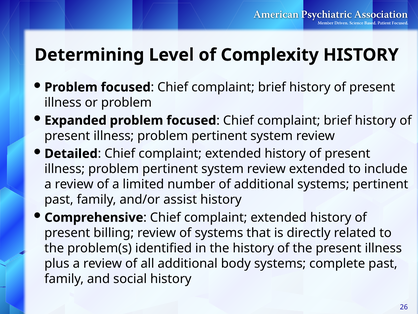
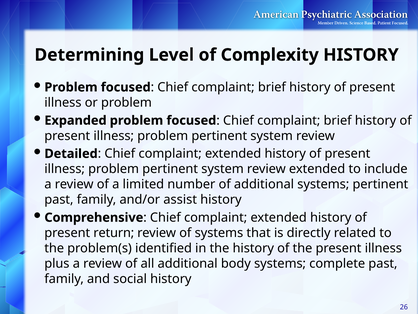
billing: billing -> return (114, 233)
